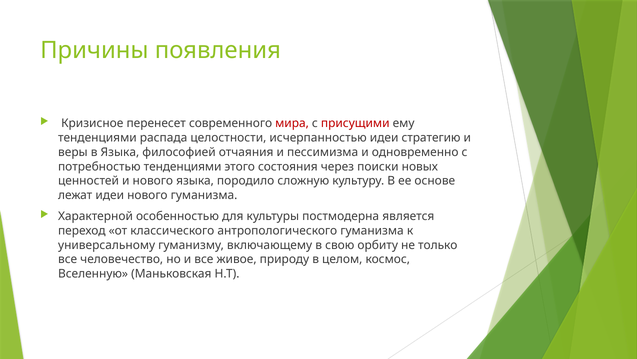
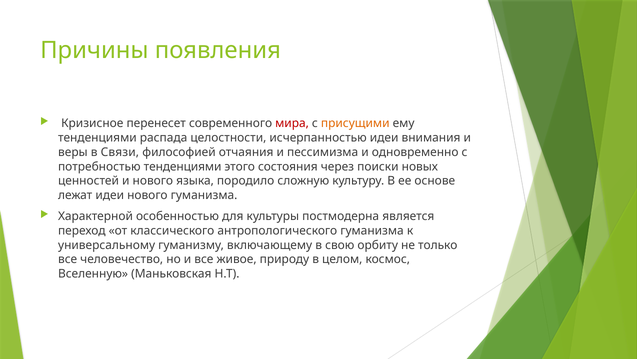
присущими colour: red -> orange (355, 123)
стратегию: стратегию -> внимания (431, 138)
в Языка: Языка -> Связи (120, 152)
